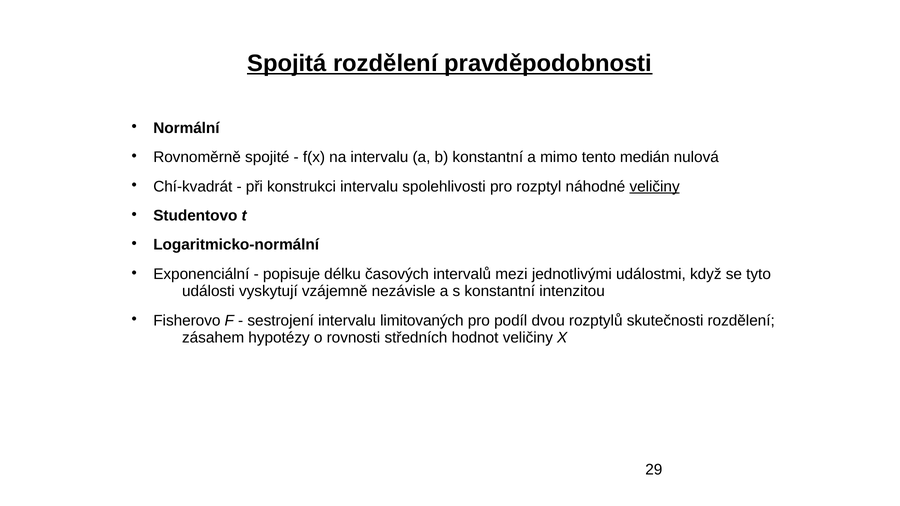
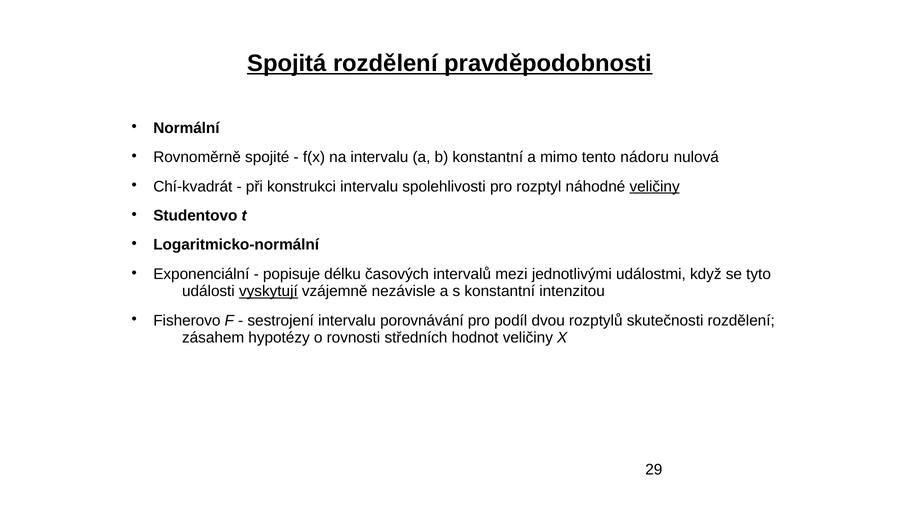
medián: medián -> nádoru (645, 157)
vyskytují underline: none -> present (268, 291)
limitovaných: limitovaných -> porovnávání (422, 321)
